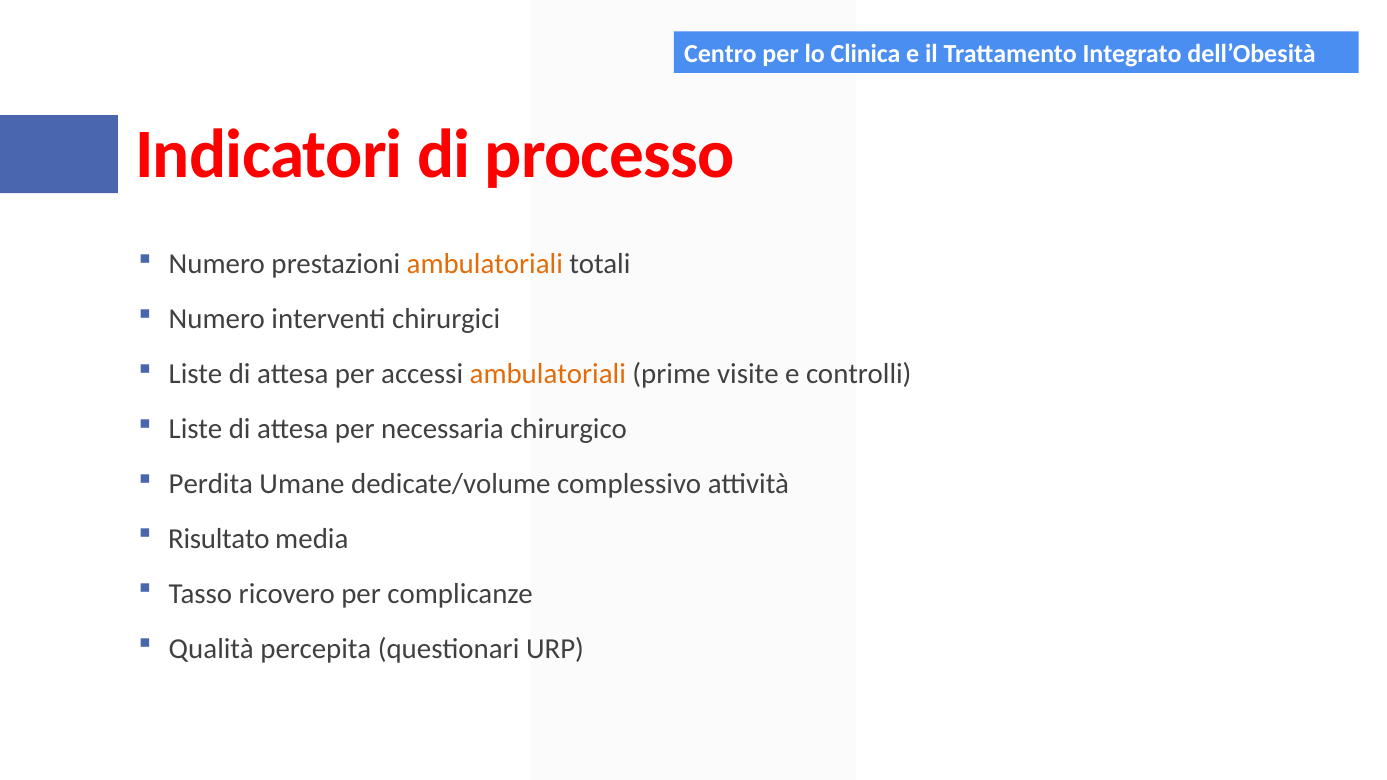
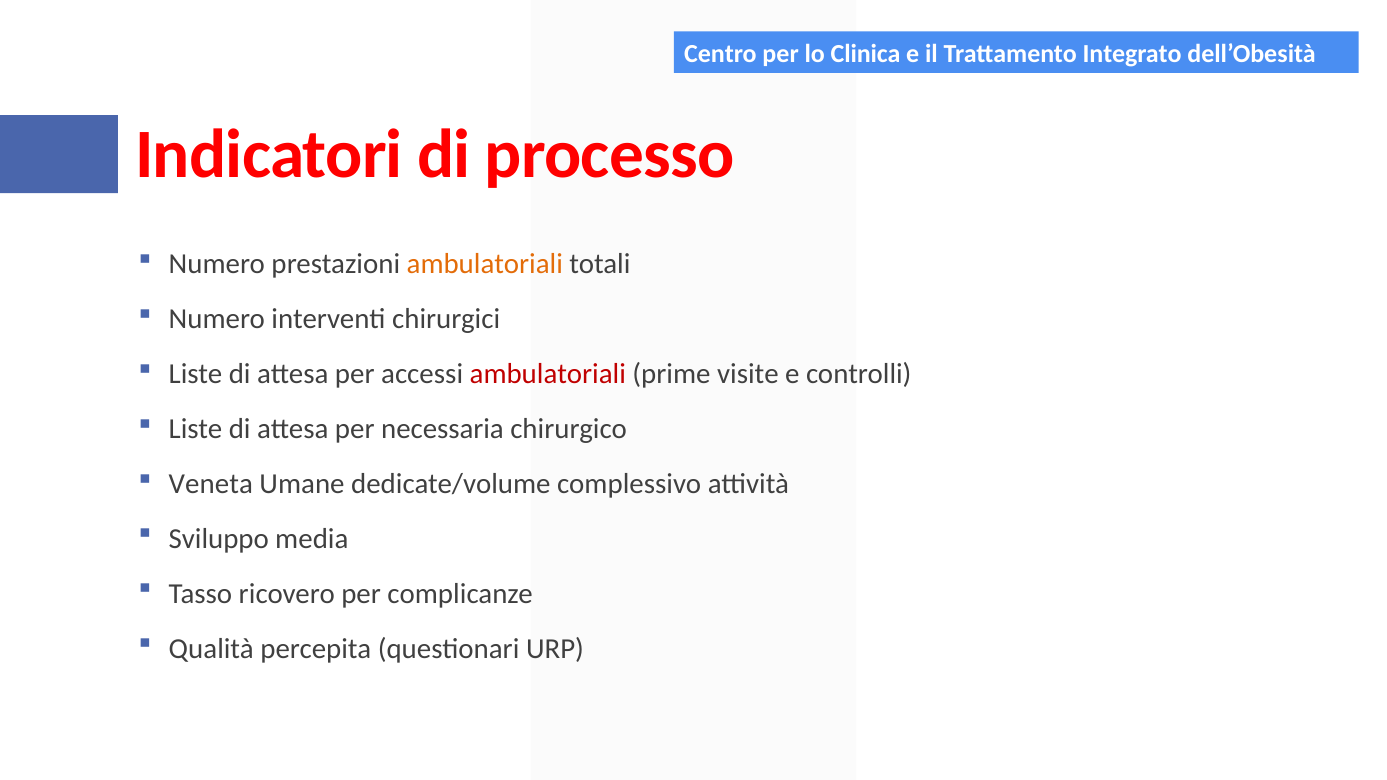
ambulatoriali colour: orange -> red (548, 374)
Perdita: Perdita -> Veneta (211, 484)
Risultato: Risultato -> Sviluppo (219, 539)
